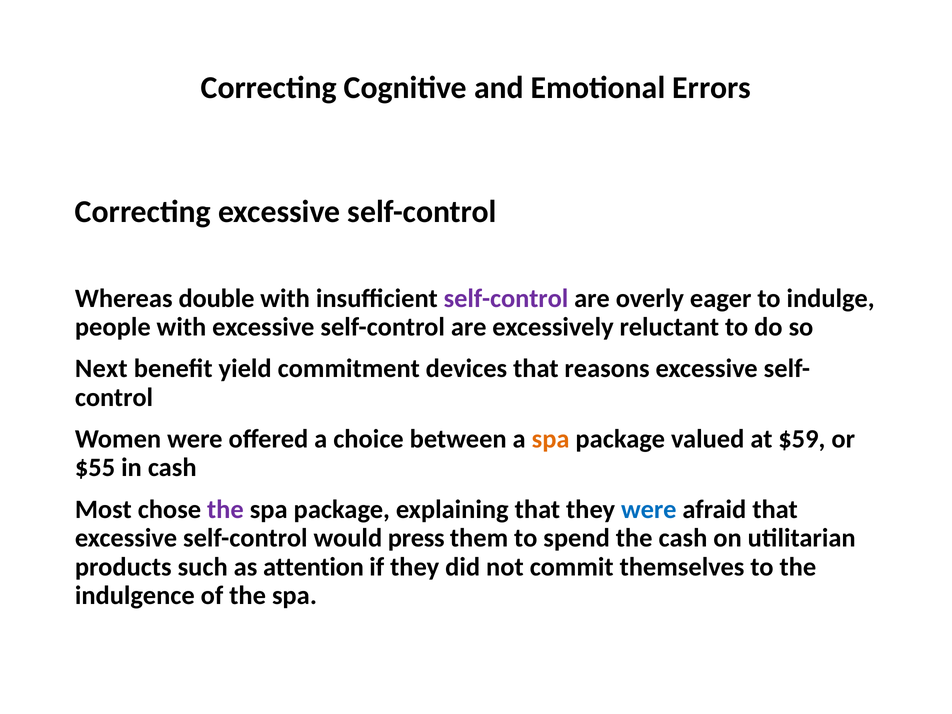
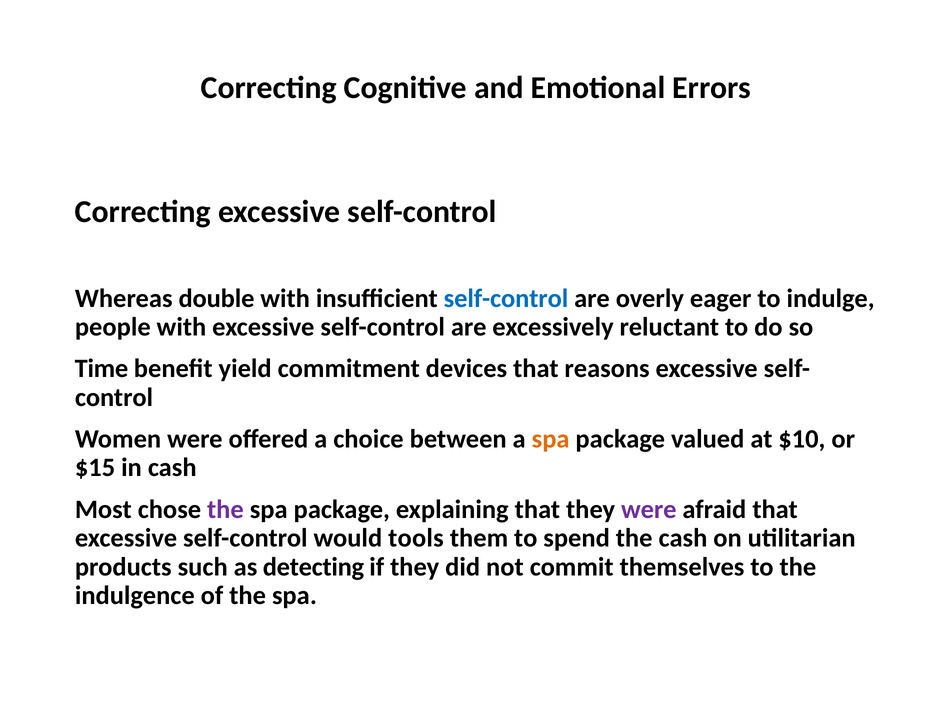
self-control colour: purple -> blue (506, 298)
Next: Next -> Time (102, 369)
$59: $59 -> $10 (802, 439)
$55: $55 -> $15 (95, 468)
were colour: blue -> purple (649, 510)
press: press -> tools (416, 538)
attention: attention -> detecting (313, 567)
